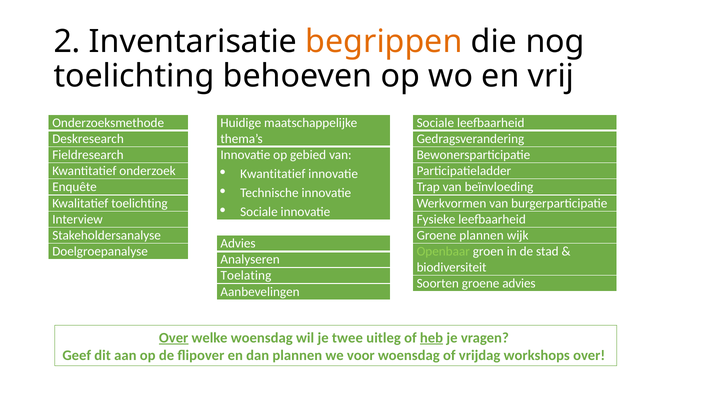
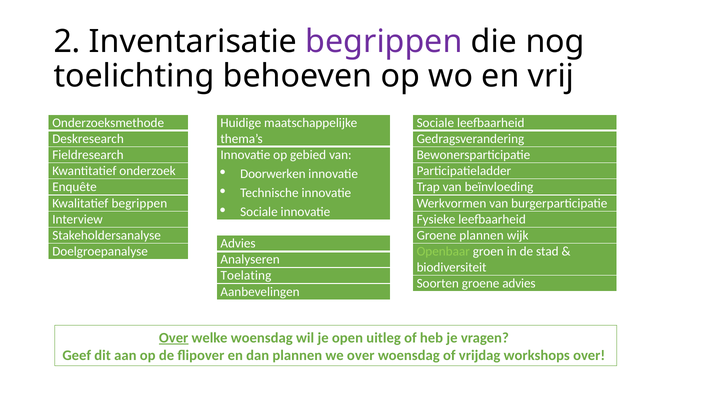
begrippen colour: orange -> purple (384, 42)
Kwantitatief: Kwantitatief -> Doorwerken (273, 174)
Kwalitatief toelichting: toelichting -> begrippen (139, 203)
twee: twee -> open (347, 338)
heb underline: present -> none (432, 338)
we voor: voor -> over (361, 356)
